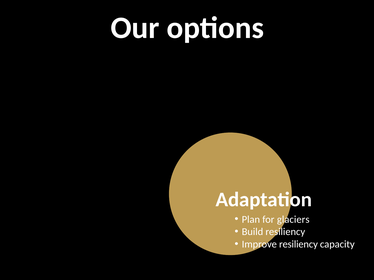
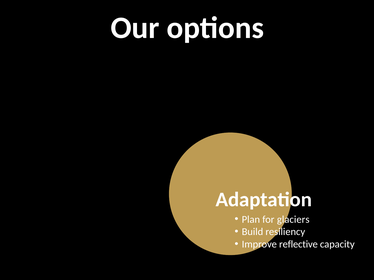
Improve resiliency: resiliency -> reflective (298, 245)
